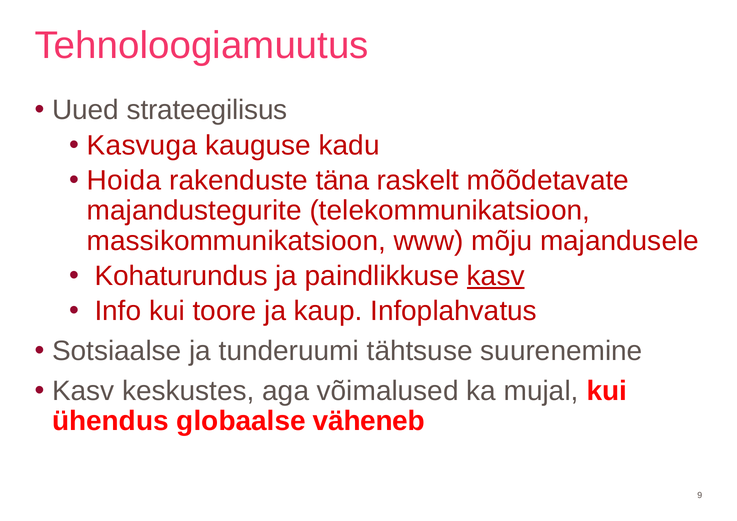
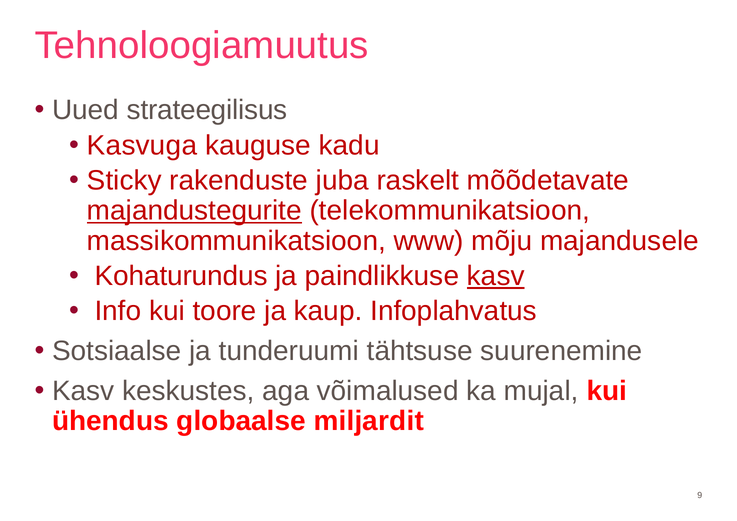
Hoida: Hoida -> Sticky (124, 180)
täna: täna -> juba (342, 180)
majandustegurite underline: none -> present (194, 211)
väheneb: väheneb -> miljardit (369, 421)
